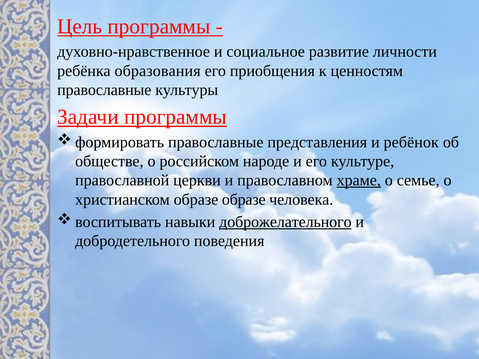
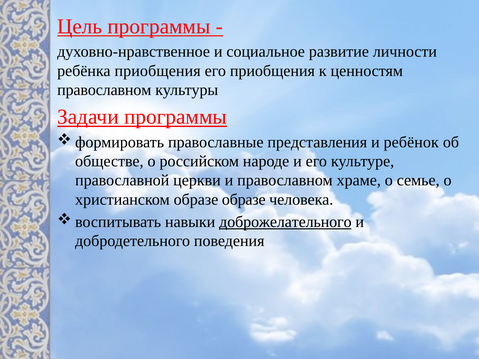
ребёнка образования: образования -> приобщения (158, 71)
православные: православные -> православном (104, 90)
храме underline: present -> none (359, 181)
